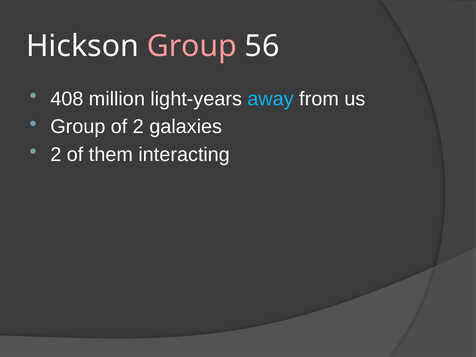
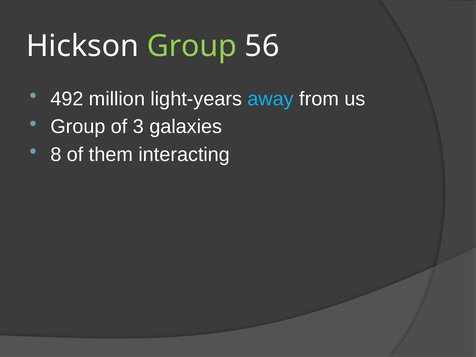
Group colour: pink -> light green (192, 46)
408: 408 -> 492 (67, 99)
of 2: 2 -> 3 (139, 127)
2: 2 -> 8 (56, 154)
